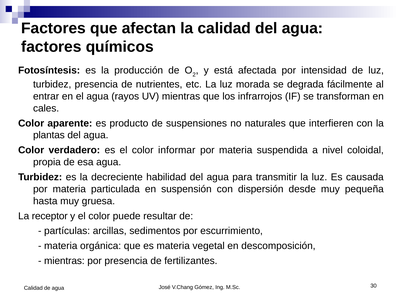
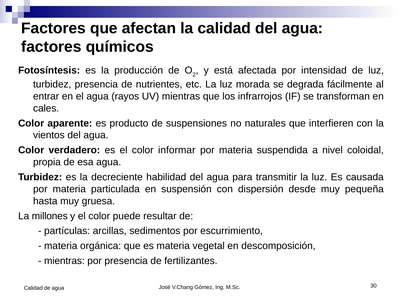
plantas: plantas -> vientos (49, 135)
receptor: receptor -> millones (50, 216)
